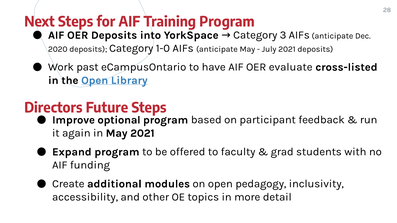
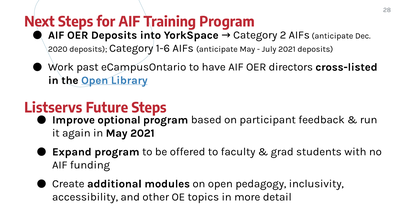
3: 3 -> 2 (283, 35)
1-0: 1-0 -> 1-6 (163, 48)
evaluate: evaluate -> directors (291, 67)
Directors: Directors -> Listservs (53, 108)
